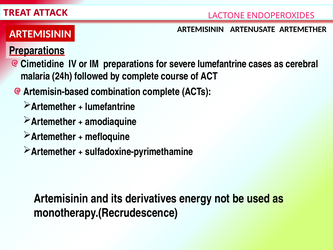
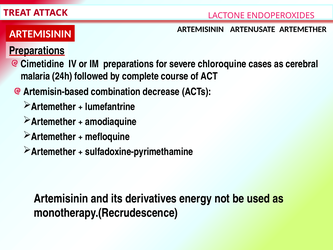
severe lumefantrine: lumefantrine -> chloroquine (222, 64)
combination complete: complete -> decrease (161, 92)
